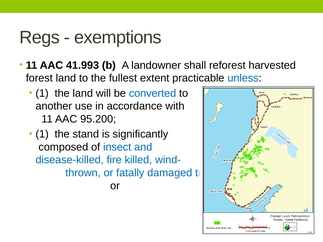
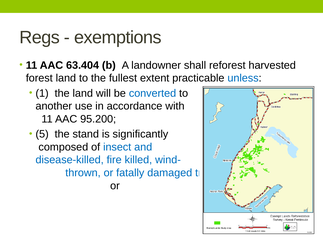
41.993: 41.993 -> 63.404 (83, 65)
1: 1 -> 5 (42, 134)
